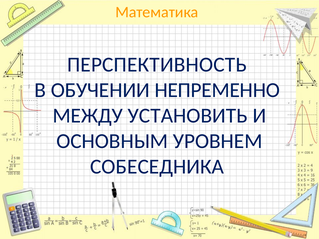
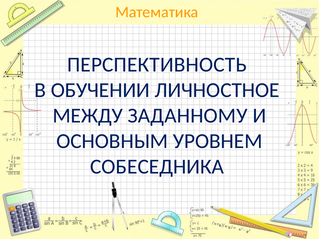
НЕПРЕМЕННО: НЕПРЕМЕННО -> ЛИЧНОСТНОЕ (217, 90)
УСТАНОВИТЬ: УСТАНОВИТЬ -> ЗАДАННОМУ (188, 116)
